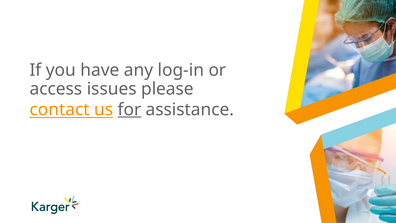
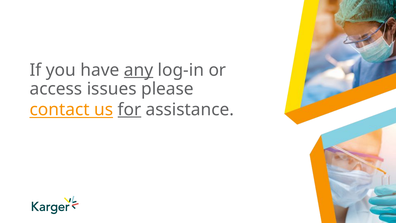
any underline: none -> present (139, 70)
